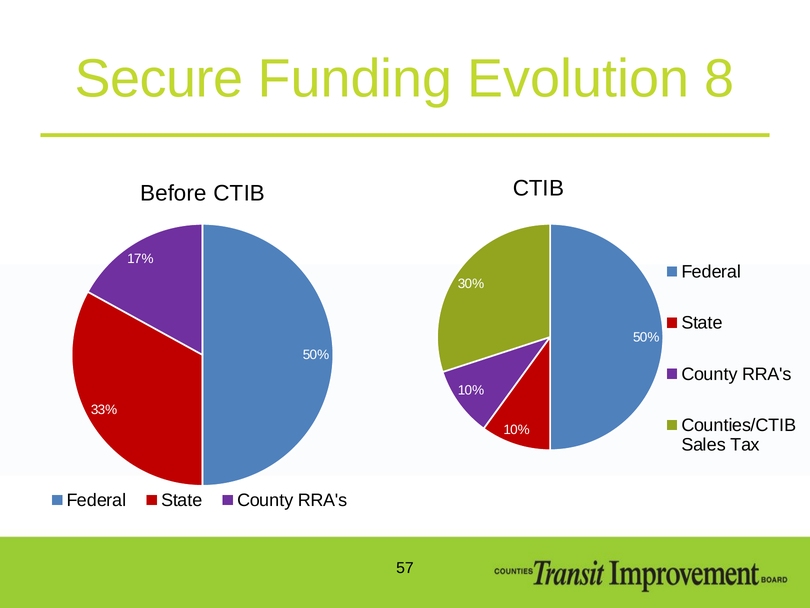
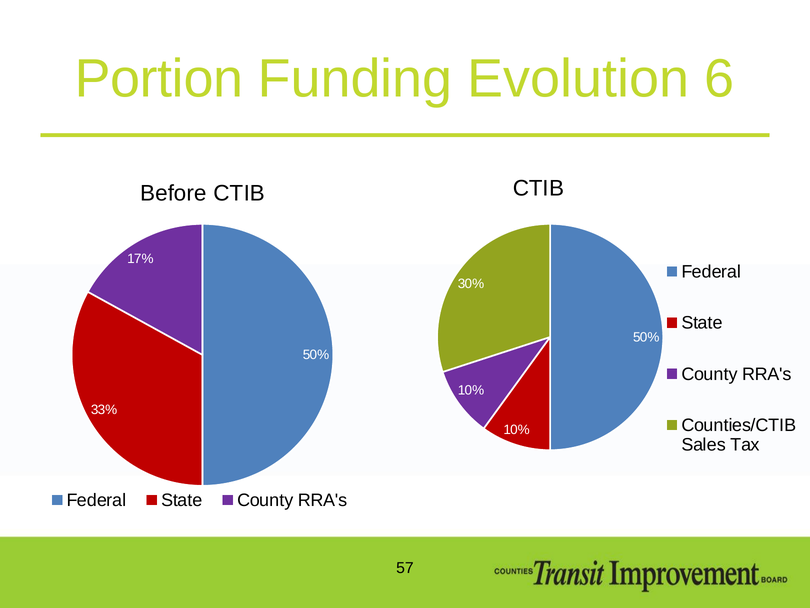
Secure: Secure -> Portion (159, 79)
8: 8 -> 6 (719, 79)
